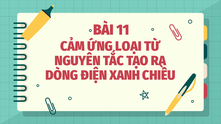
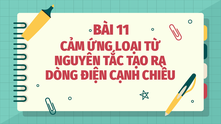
XANH: XANH -> CẠNH (125, 76)
